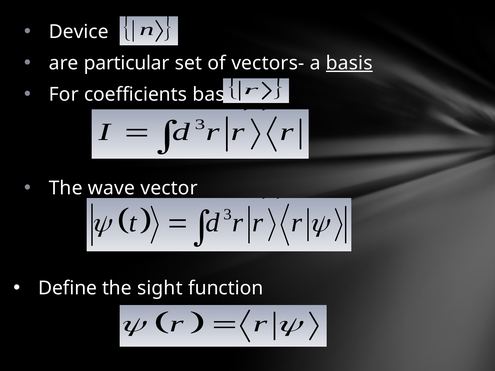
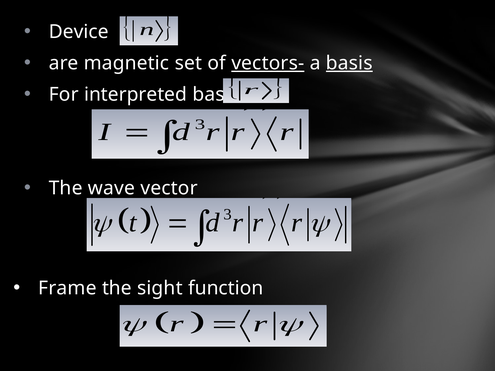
particular: particular -> magnetic (126, 63)
vectors- underline: none -> present (268, 63)
coefficients: coefficients -> interpreted (136, 94)
Define: Define -> Frame (68, 288)
